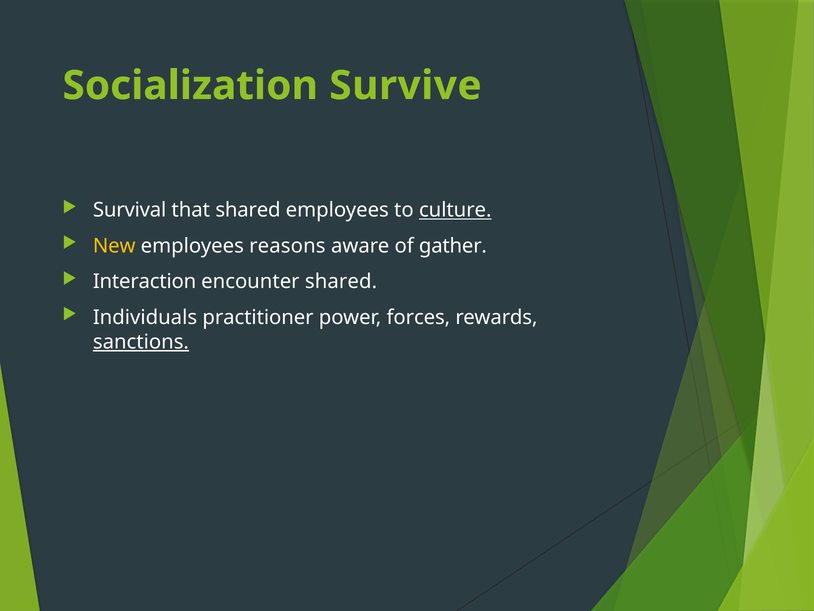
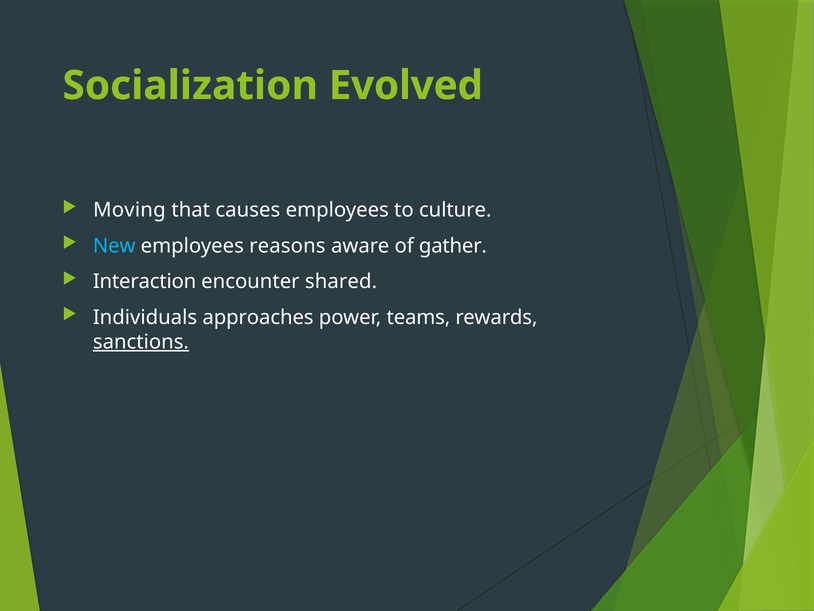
Survive: Survive -> Evolved (406, 86)
Survival: Survival -> Moving (129, 210)
that shared: shared -> causes (248, 210)
culture underline: present -> none (455, 210)
New colour: yellow -> light blue (114, 246)
practitioner: practitioner -> approaches (258, 317)
forces: forces -> teams (418, 317)
